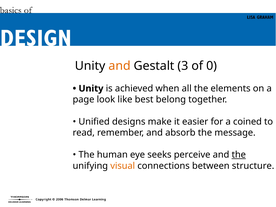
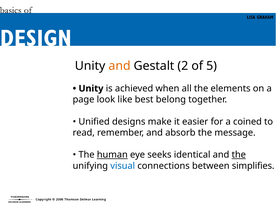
3: 3 -> 2 (183, 66)
0: 0 -> 5 (212, 66)
human underline: none -> present (112, 155)
perceive: perceive -> identical (192, 155)
visual colour: orange -> blue (123, 166)
structure: structure -> simplifies (253, 166)
